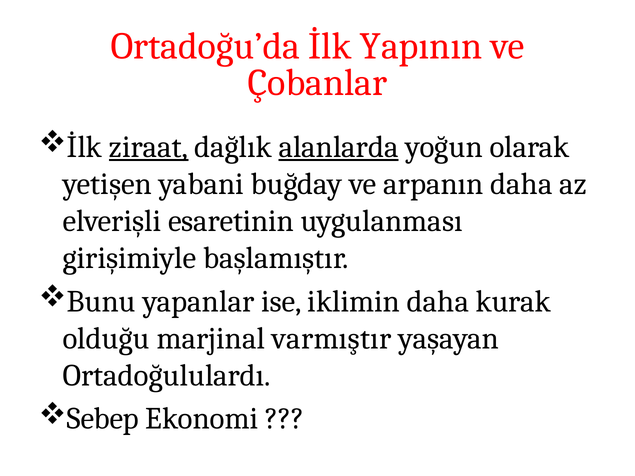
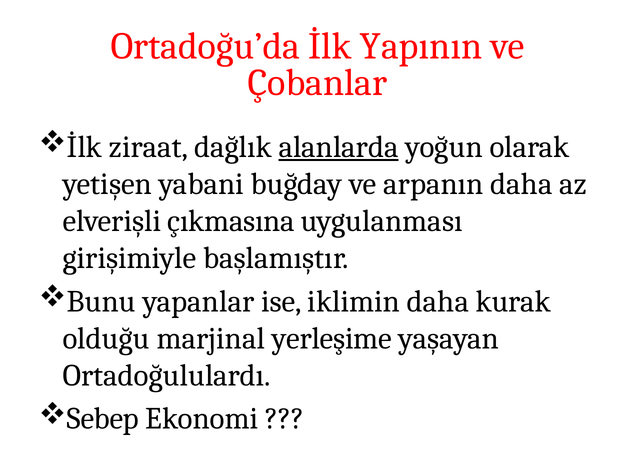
ziraat underline: present -> none (149, 147)
esaretinin: esaretinin -> çıkmasına (231, 221)
varmıştır: varmıştır -> yerleşime (332, 339)
